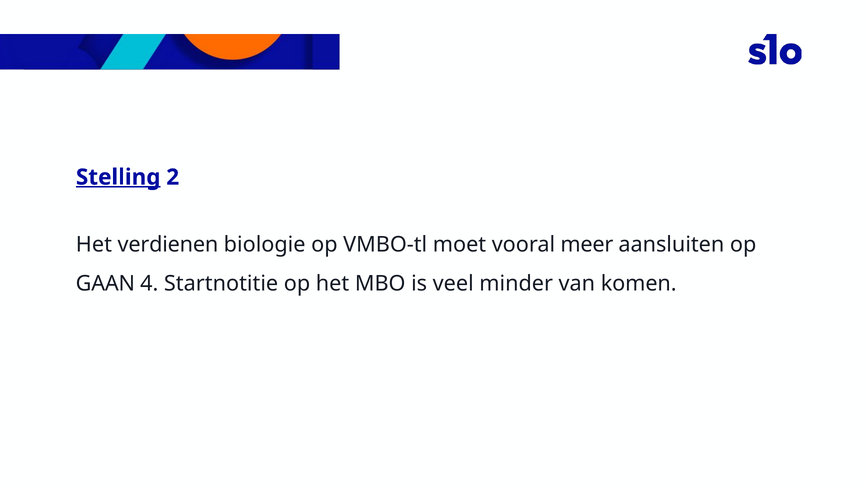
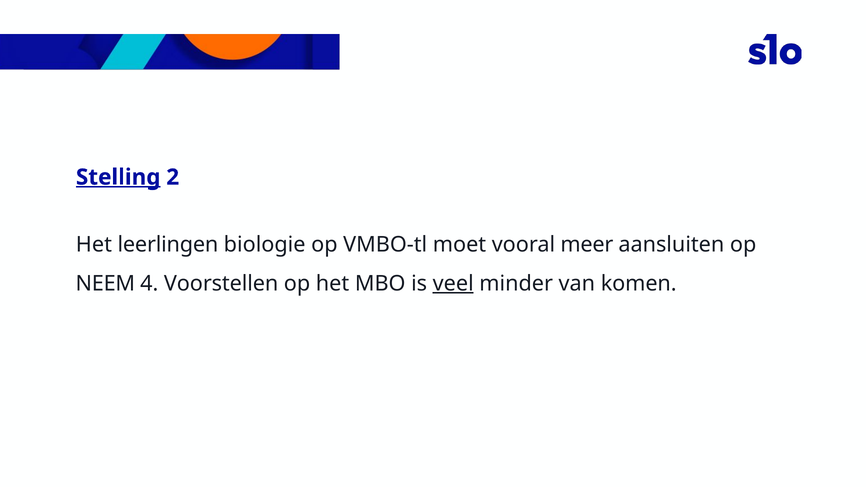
verdienen: verdienen -> leerlingen (168, 244)
GAAN: GAAN -> NEEM (105, 283)
Startnotitie: Startnotitie -> Voorstellen (221, 283)
veel underline: none -> present (453, 283)
